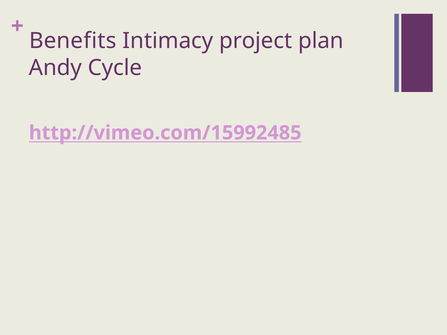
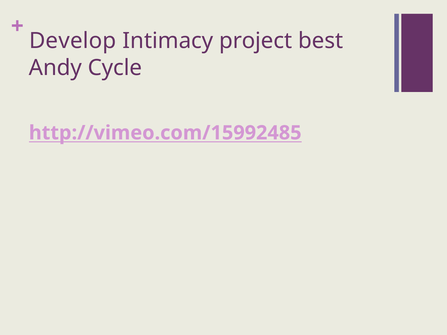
Benefits: Benefits -> Develop (73, 41)
plan: plan -> best (321, 41)
